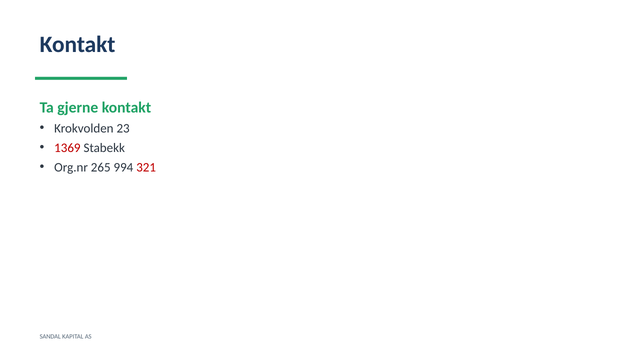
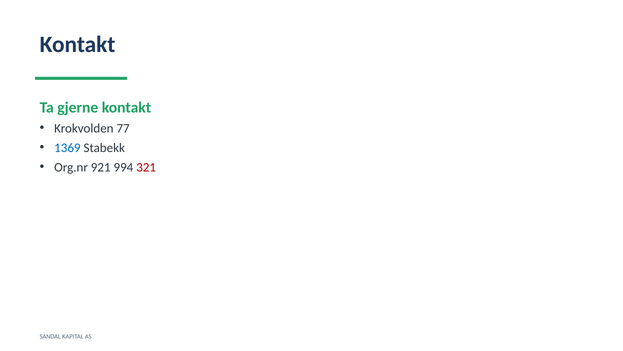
23: 23 -> 77 (123, 128)
1369 colour: red -> blue (67, 148)
265: 265 -> 921 (101, 167)
